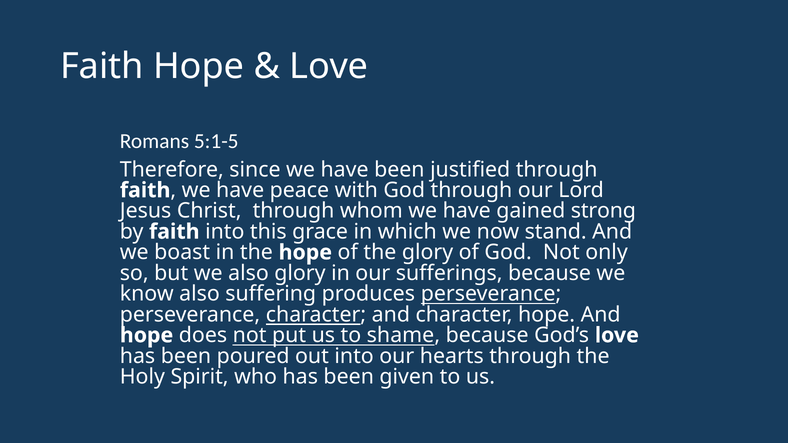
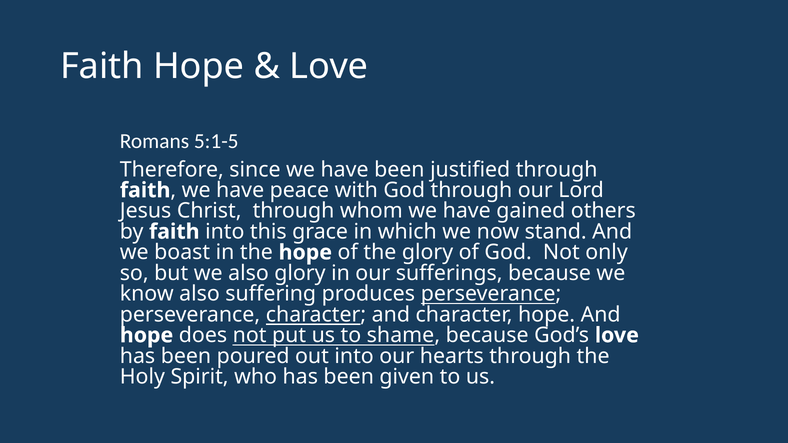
strong: strong -> others (603, 211)
